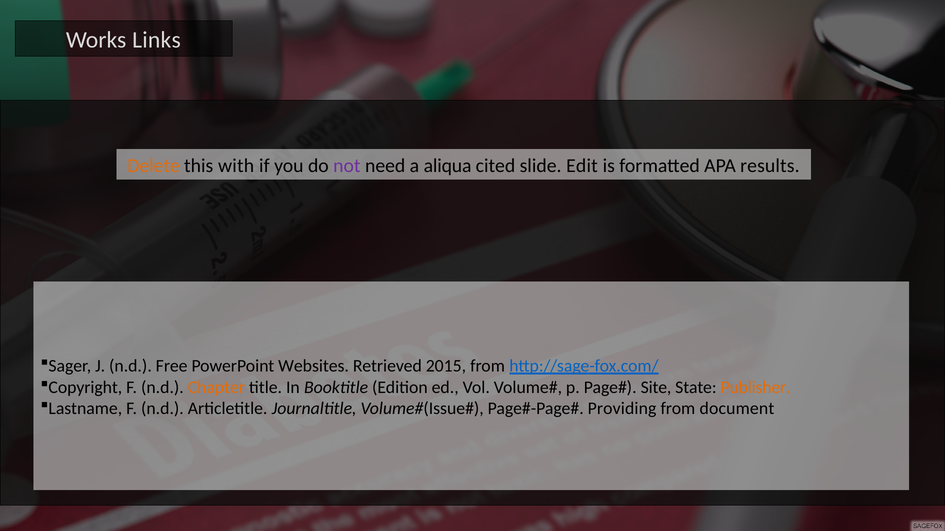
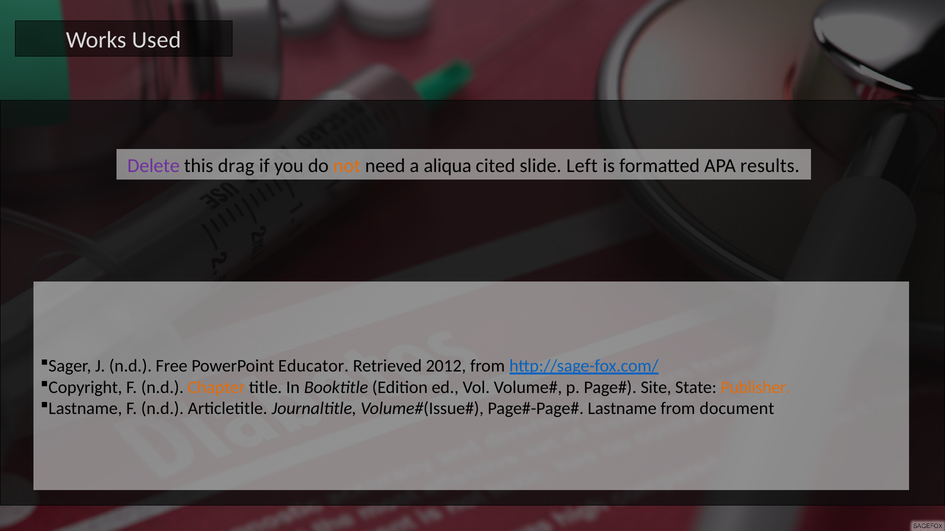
Links: Links -> Used (156, 40)
Delete colour: orange -> purple (154, 166)
with: with -> drag (236, 166)
not colour: purple -> orange (347, 166)
Edit: Edit -> Left (582, 166)
Websites: Websites -> Educator (313, 366)
2015: 2015 -> 2012 (446, 366)
Providing: Providing -> Lastname (622, 409)
